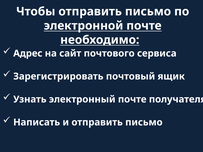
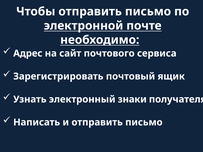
электронный почте: почте -> знаки (132, 99)
